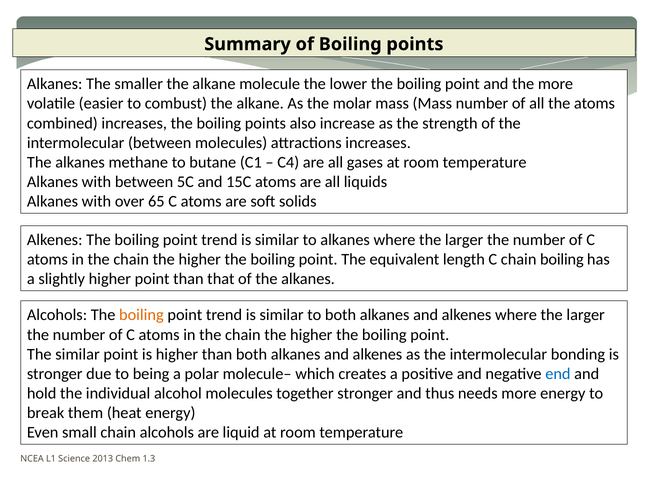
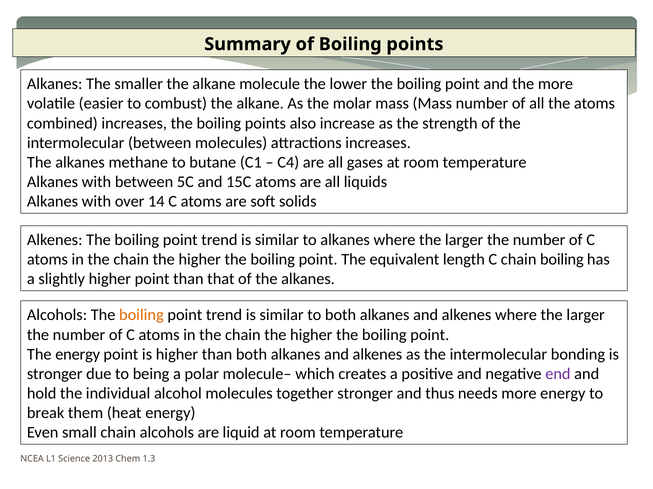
65: 65 -> 14 (156, 202)
The similar: similar -> energy (78, 355)
end colour: blue -> purple (558, 374)
